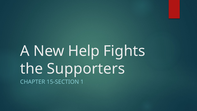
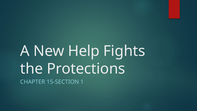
Supporters: Supporters -> Protections (86, 69)
